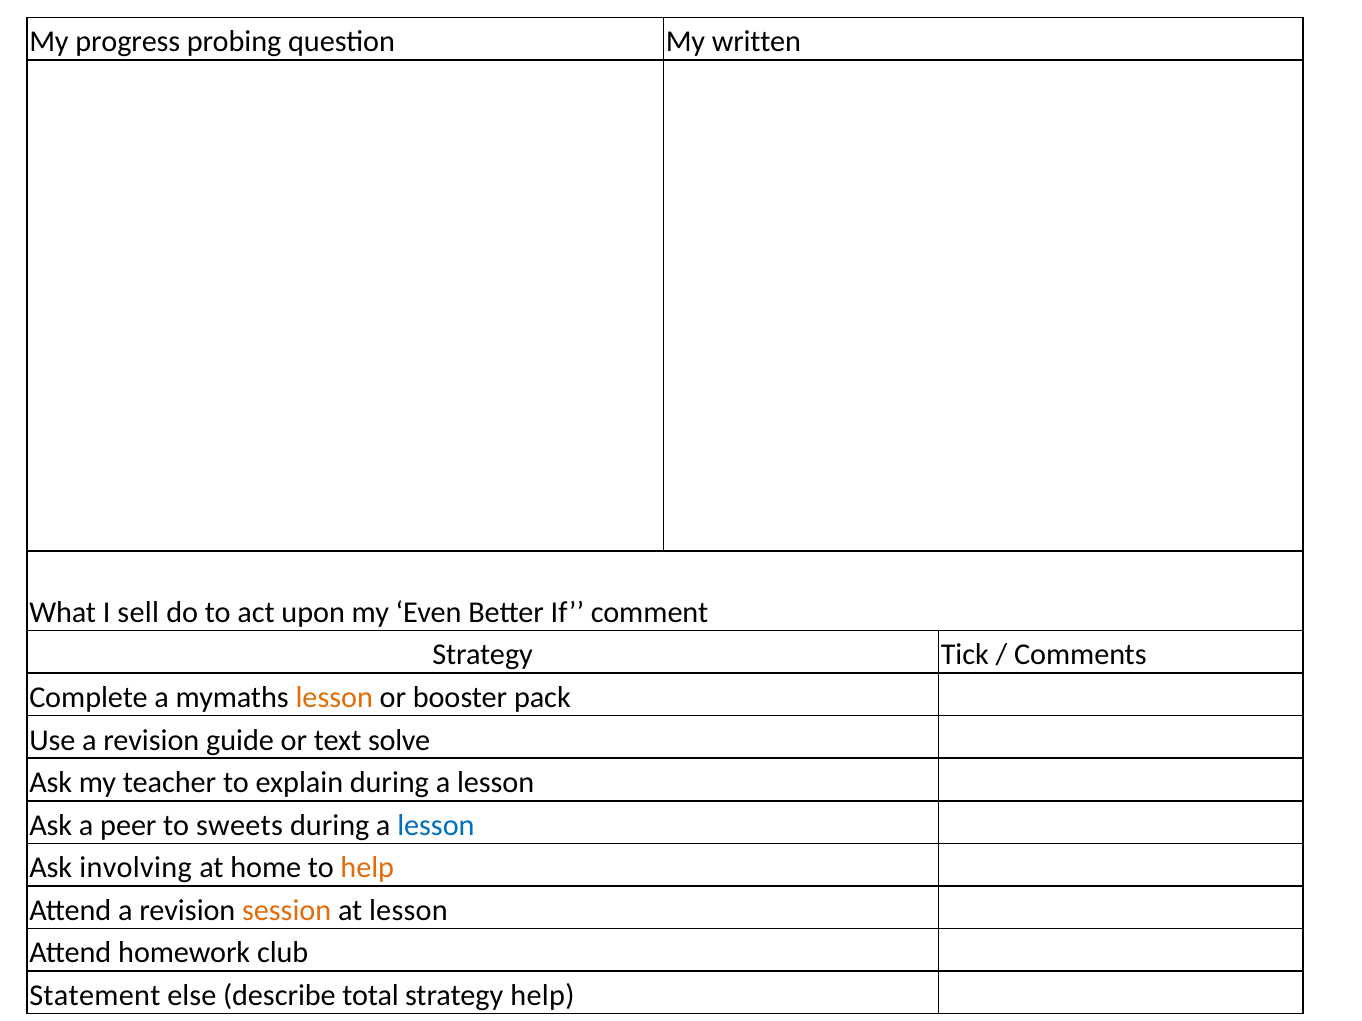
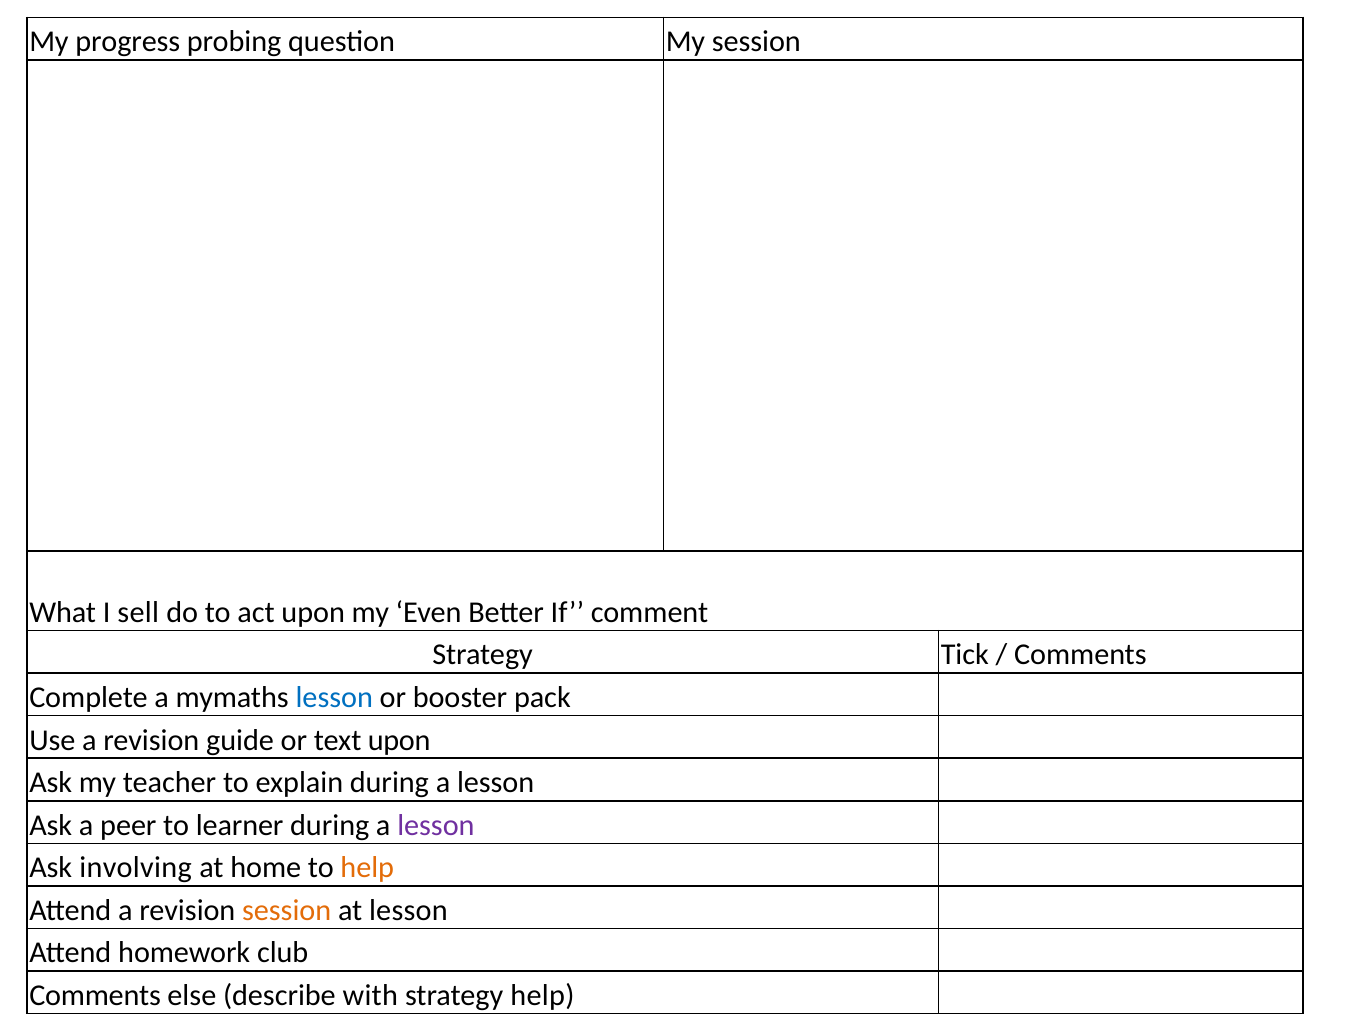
My written: written -> session (756, 42)
lesson colour: orange -> blue (334, 698)
text solve: solve -> upon (399, 740)
sweets: sweets -> learner (240, 826)
lesson colour: blue -> purple (436, 826)
Statement: Statement -> Comments (95, 996)
total: total -> with (370, 996)
